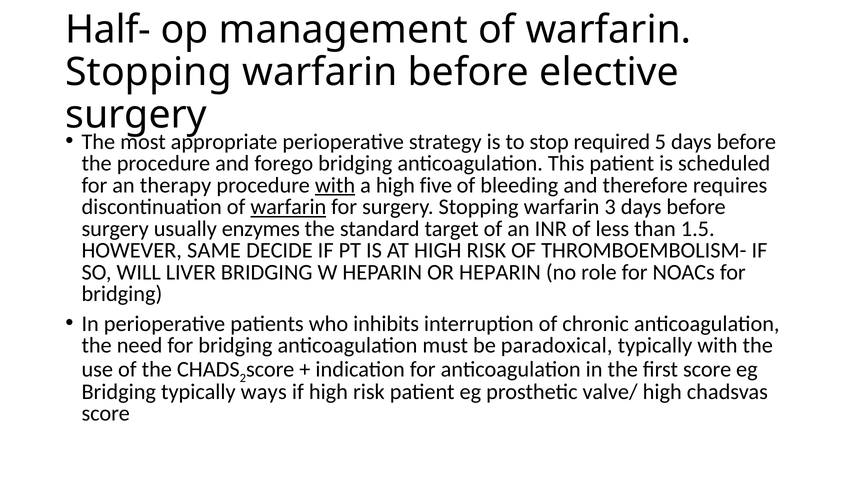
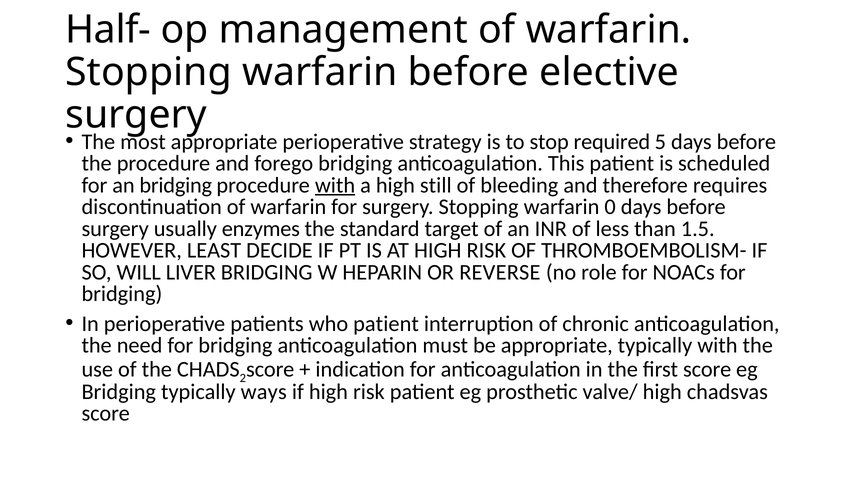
an therapy: therapy -> bridging (176, 185)
five: five -> still (436, 185)
warfarin underline: present -> none (288, 207)
3: 3 -> 0 (610, 207)
SAME: SAME -> LEAST (214, 250)
OR HEPARIN: HEPARIN -> REVERSE (500, 272)
who inhibits: inhibits -> patient (386, 323)
be paradoxical: paradoxical -> appropriate (557, 345)
